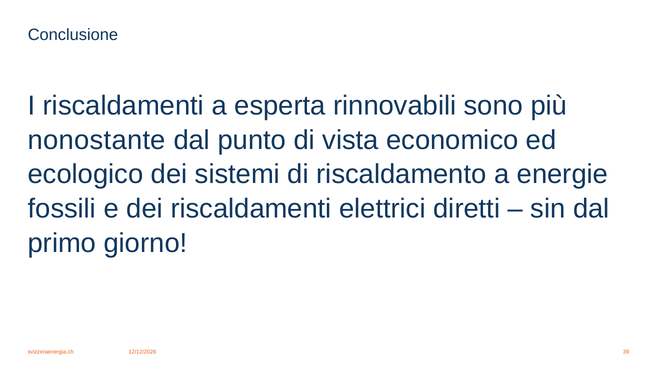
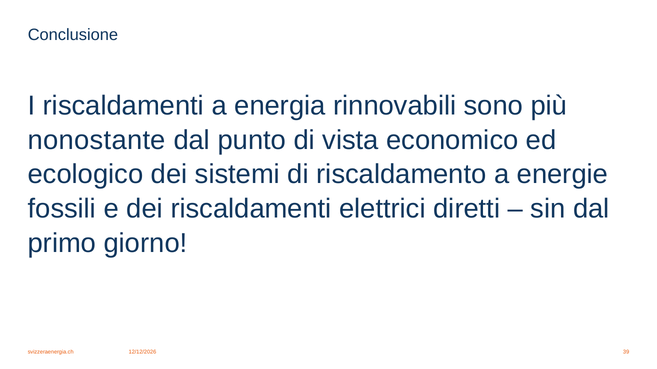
esperta: esperta -> energia (280, 106)
